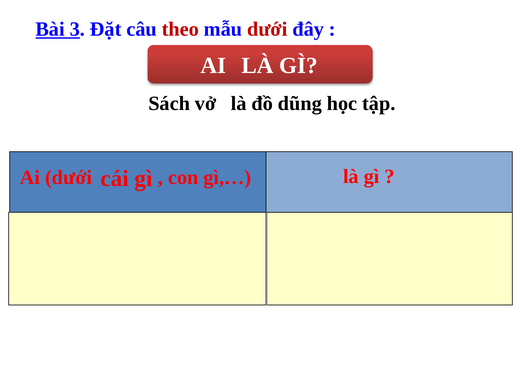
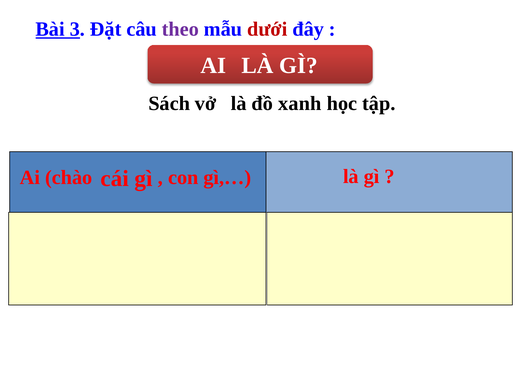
theo colour: red -> purple (180, 29)
dũng: dũng -> xanh (300, 104)
Ai dưới: dưới -> chào (69, 178)
